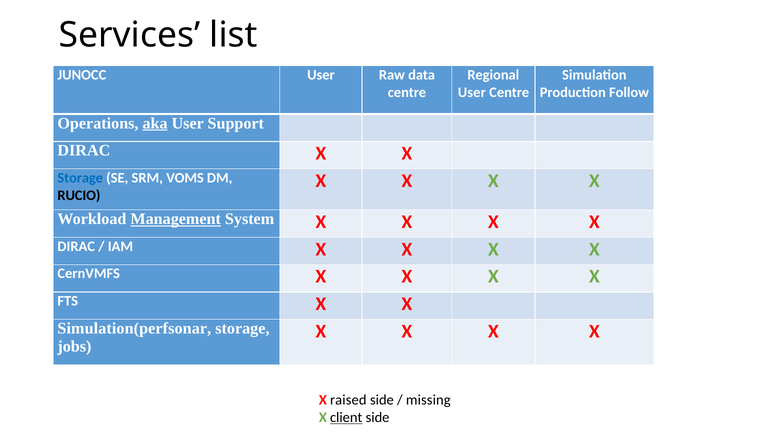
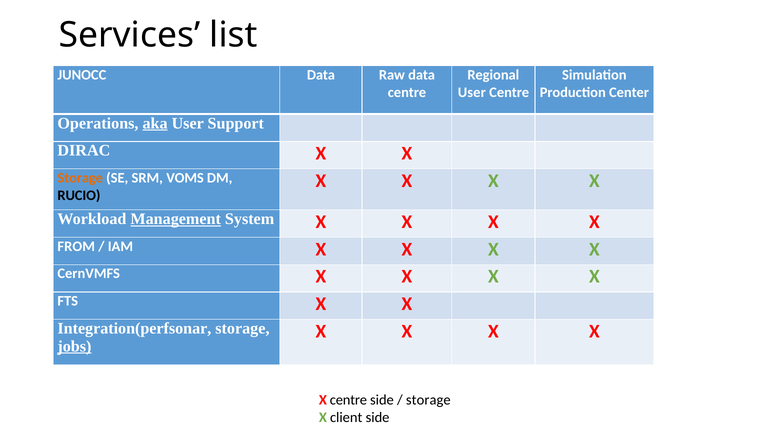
JUNOCC User: User -> Data (321, 75)
Follow: Follow -> Center (629, 93)
Storage colour: blue -> orange (80, 178)
DIRAC: DIRAC -> FROM (76, 246)
Simulation(perfsonar: Simulation(perfsonar -> Integration(perfsonar (134, 328)
jobs underline: none -> present (74, 346)
X raised: raised -> centre (348, 400)
missing: missing -> storage (428, 400)
client underline: present -> none (346, 417)
